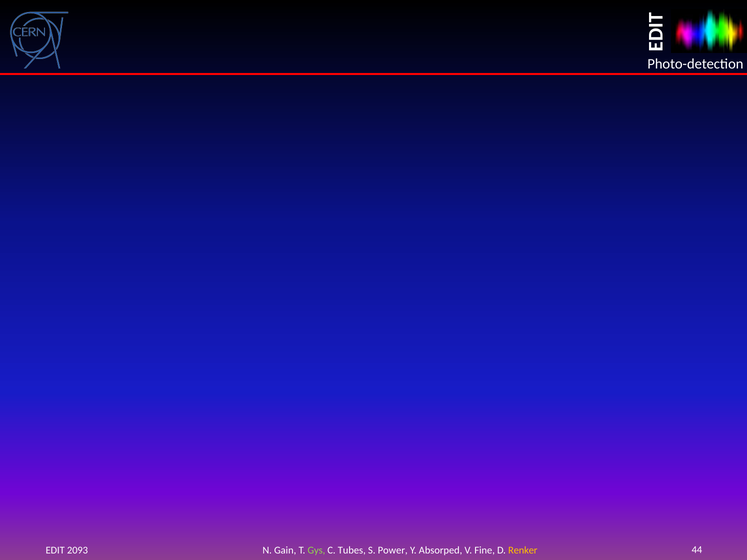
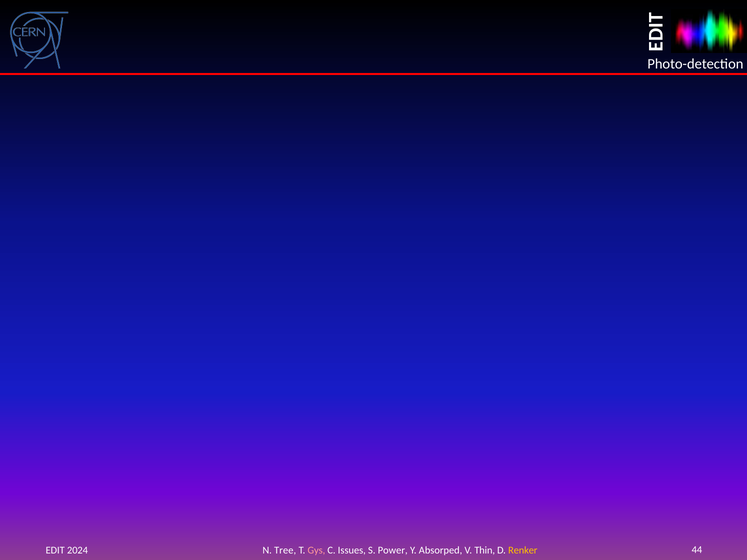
2093: 2093 -> 2024 (77, 551)
Gain: Gain -> Tree (285, 551)
Gys colour: light green -> pink (316, 551)
Tubes: Tubes -> Issues (352, 551)
Fine: Fine -> Thin (485, 551)
